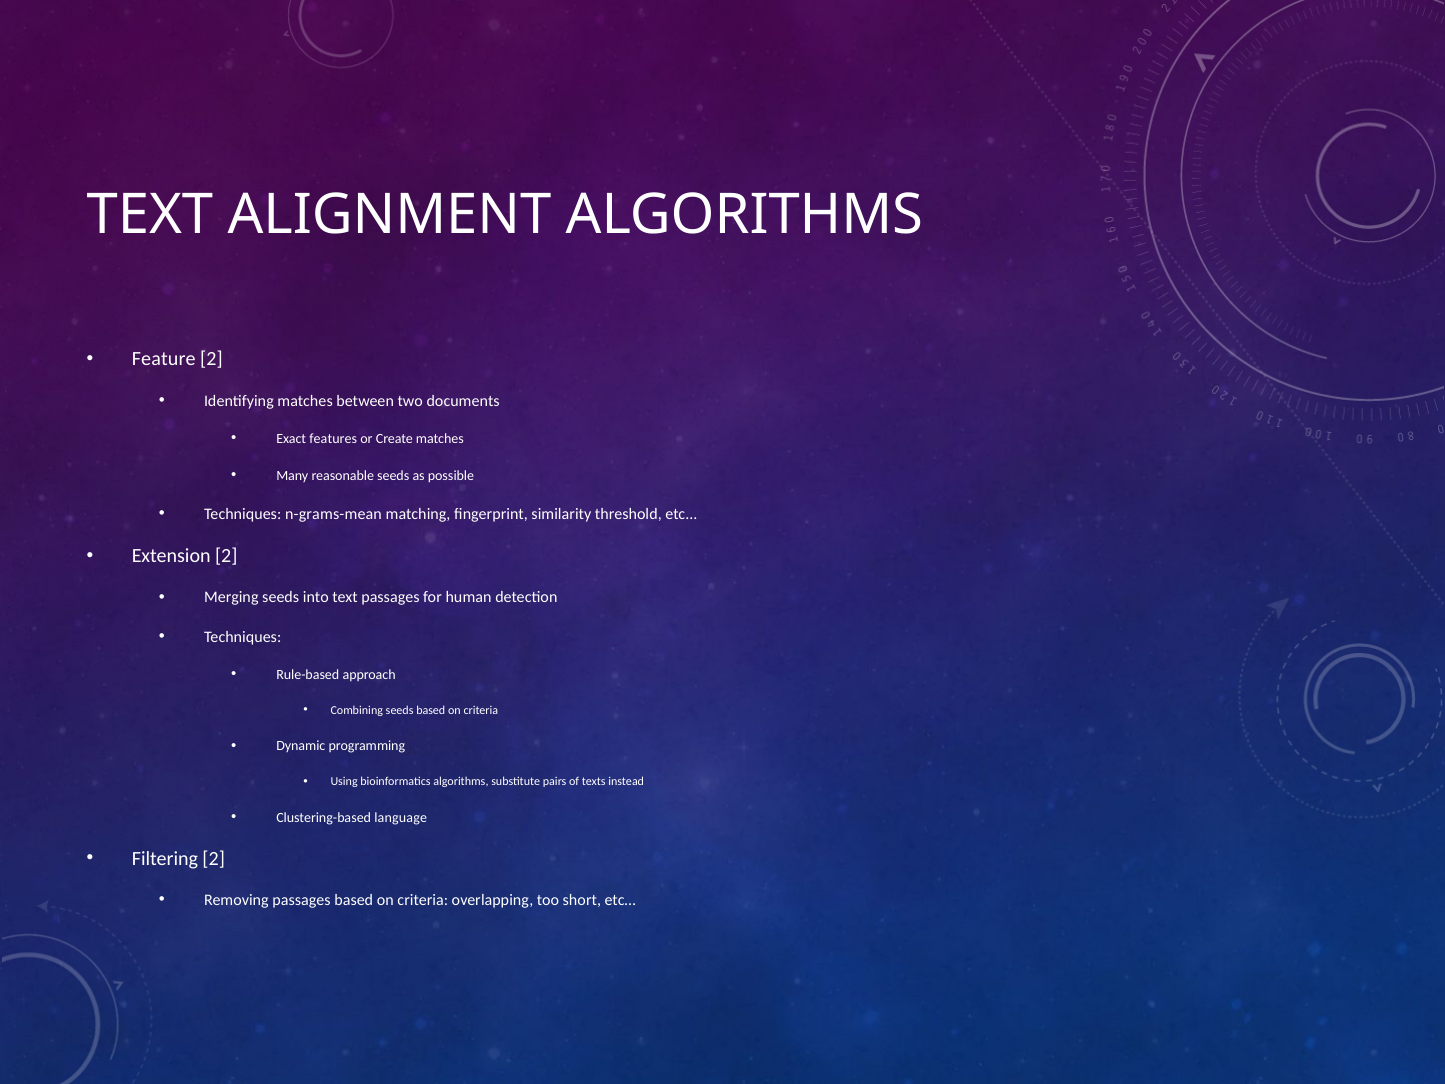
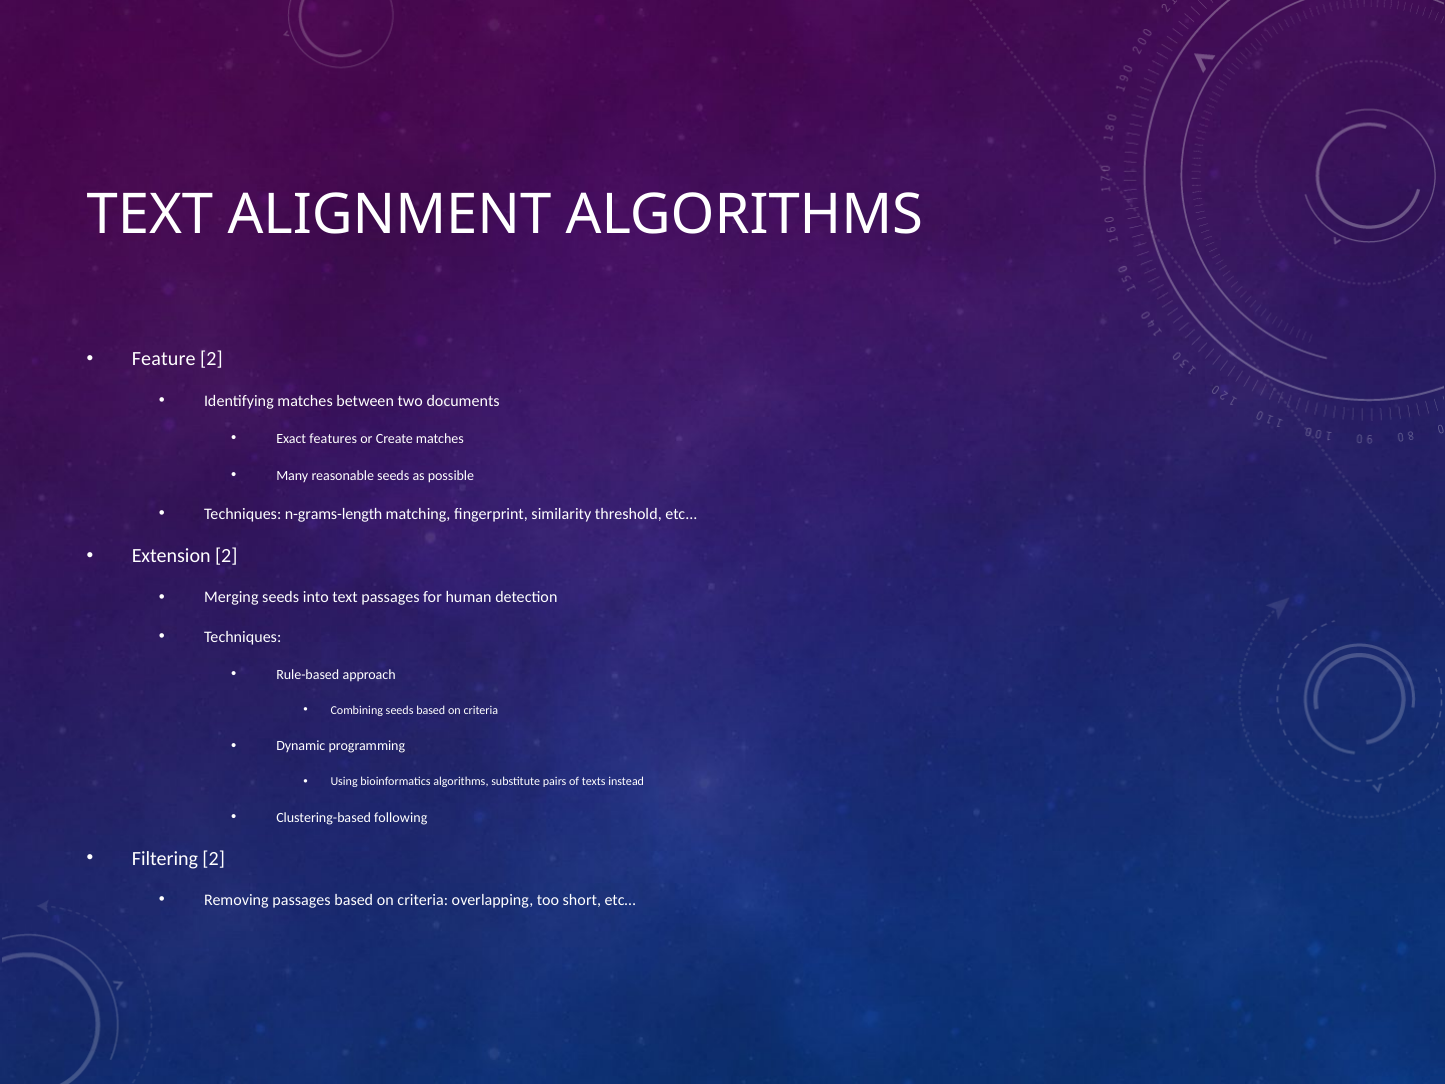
n-grams-mean: n-grams-mean -> n-grams-length (334, 514)
language: language -> following (401, 817)
